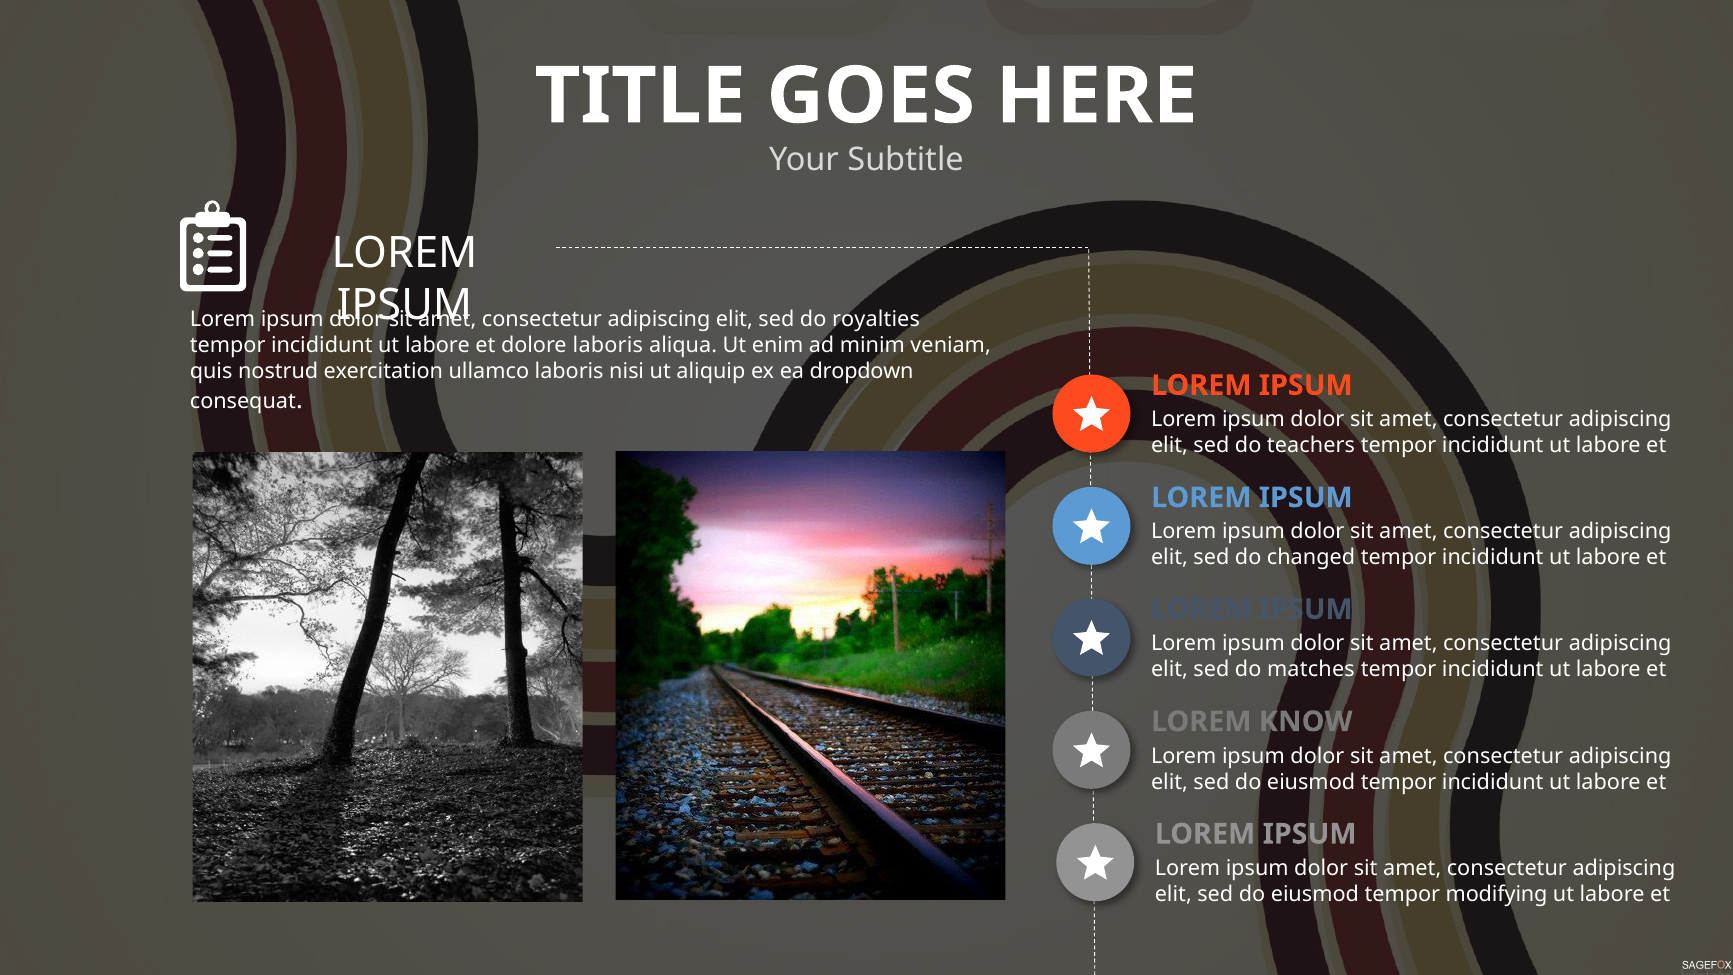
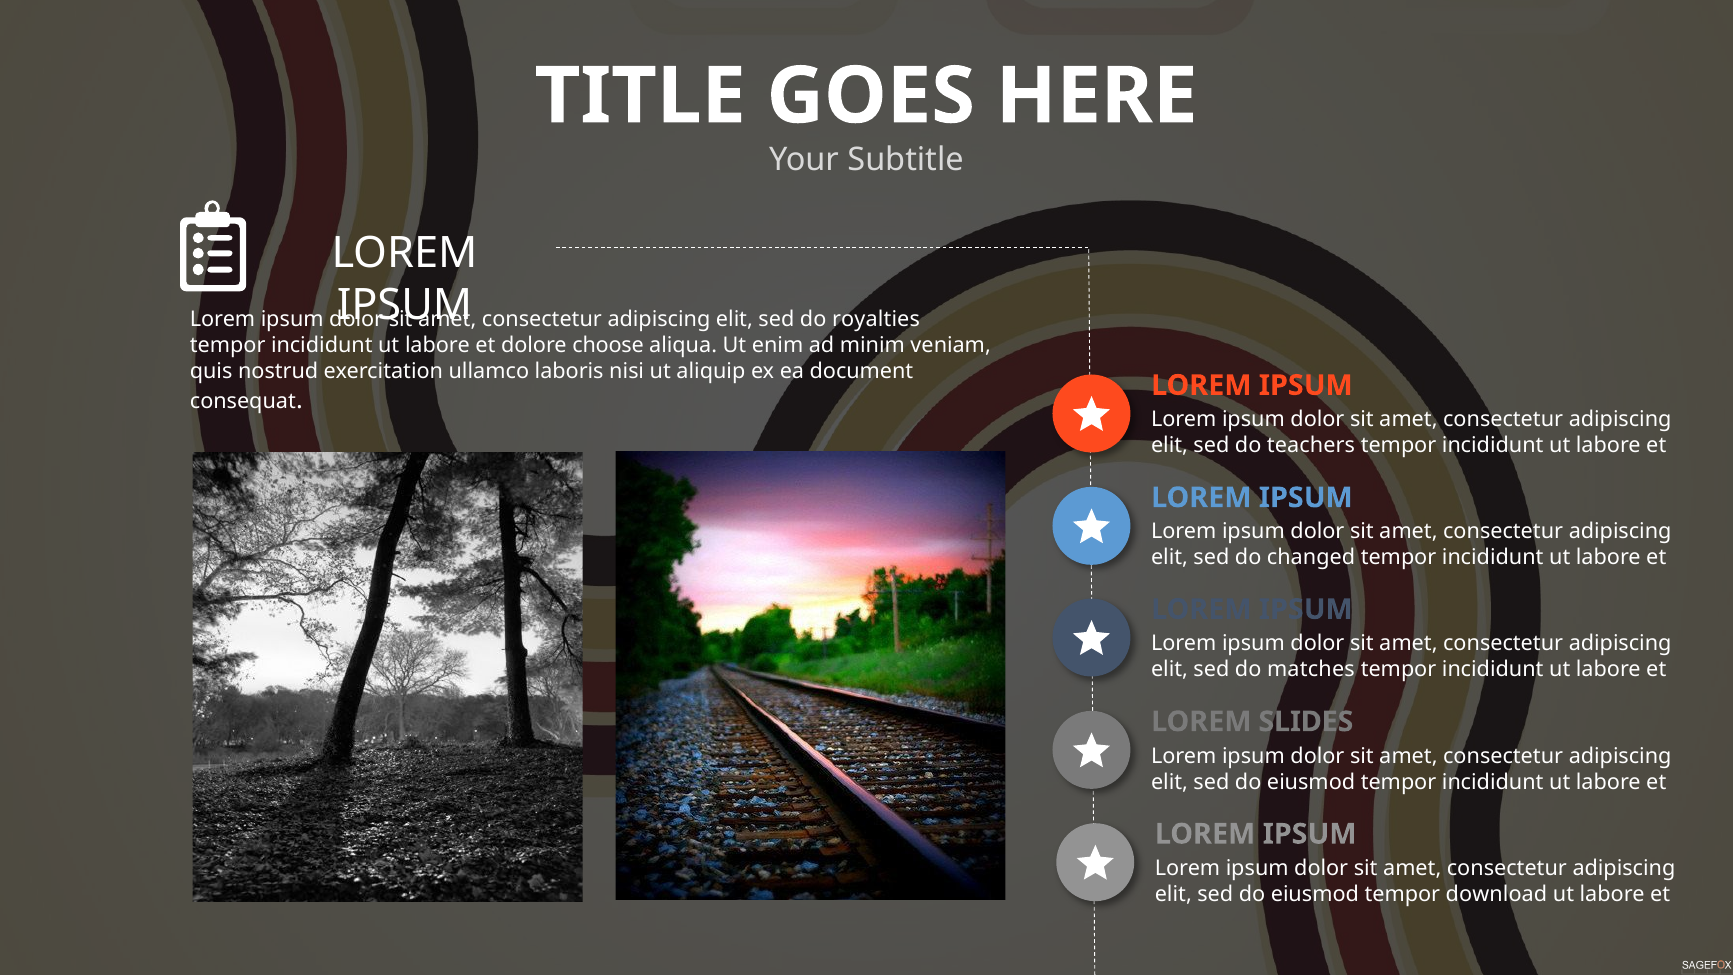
dolore laboris: laboris -> choose (608, 346)
dropdown: dropdown -> document (861, 372)
KNOW: KNOW -> SLIDES (1306, 722)
modifying: modifying -> download (1496, 894)
